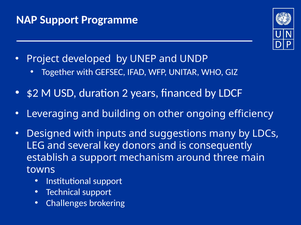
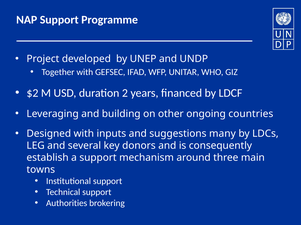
efficiency: efficiency -> countries (251, 114)
Challenges: Challenges -> Authorities (67, 204)
